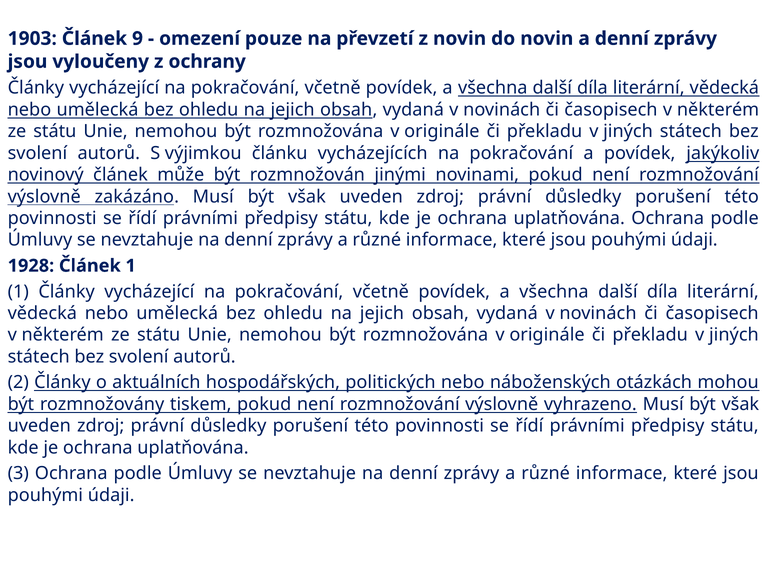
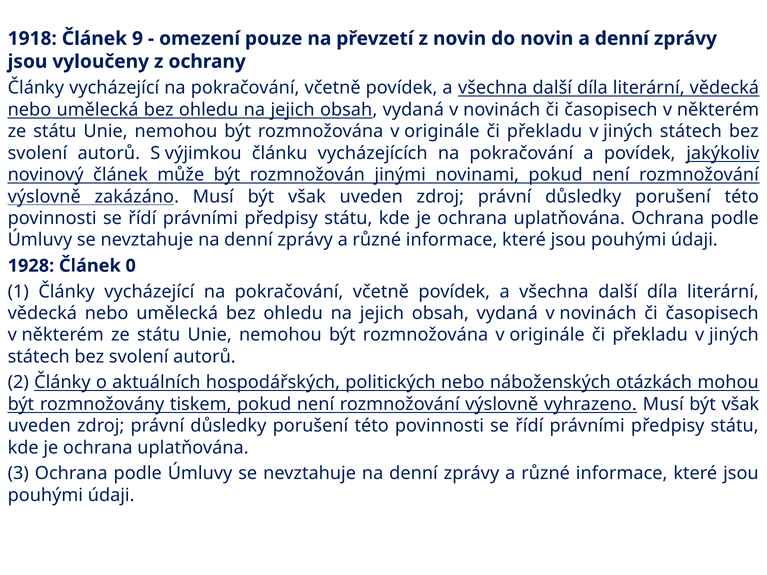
1903: 1903 -> 1918 (32, 39)
Článek 1: 1 -> 0 (131, 266)
